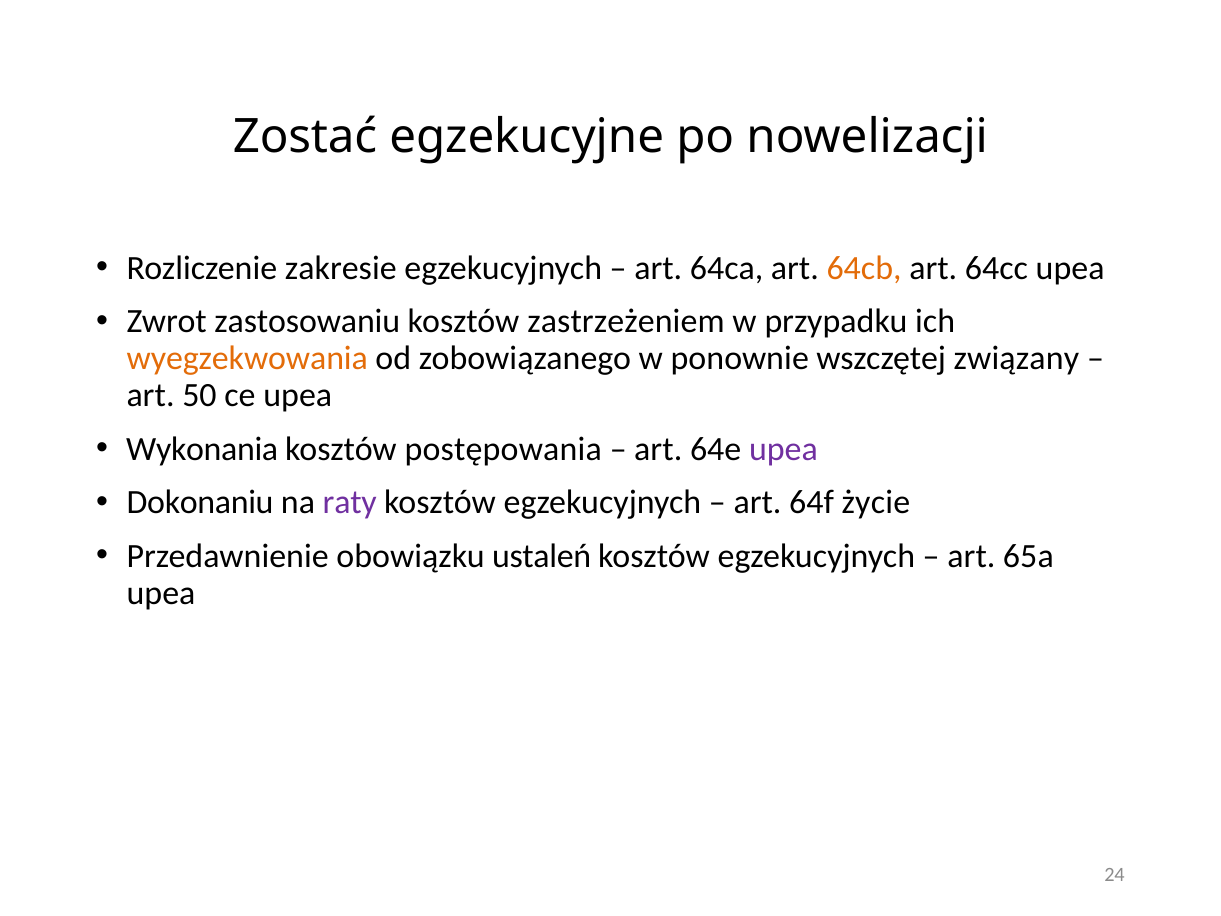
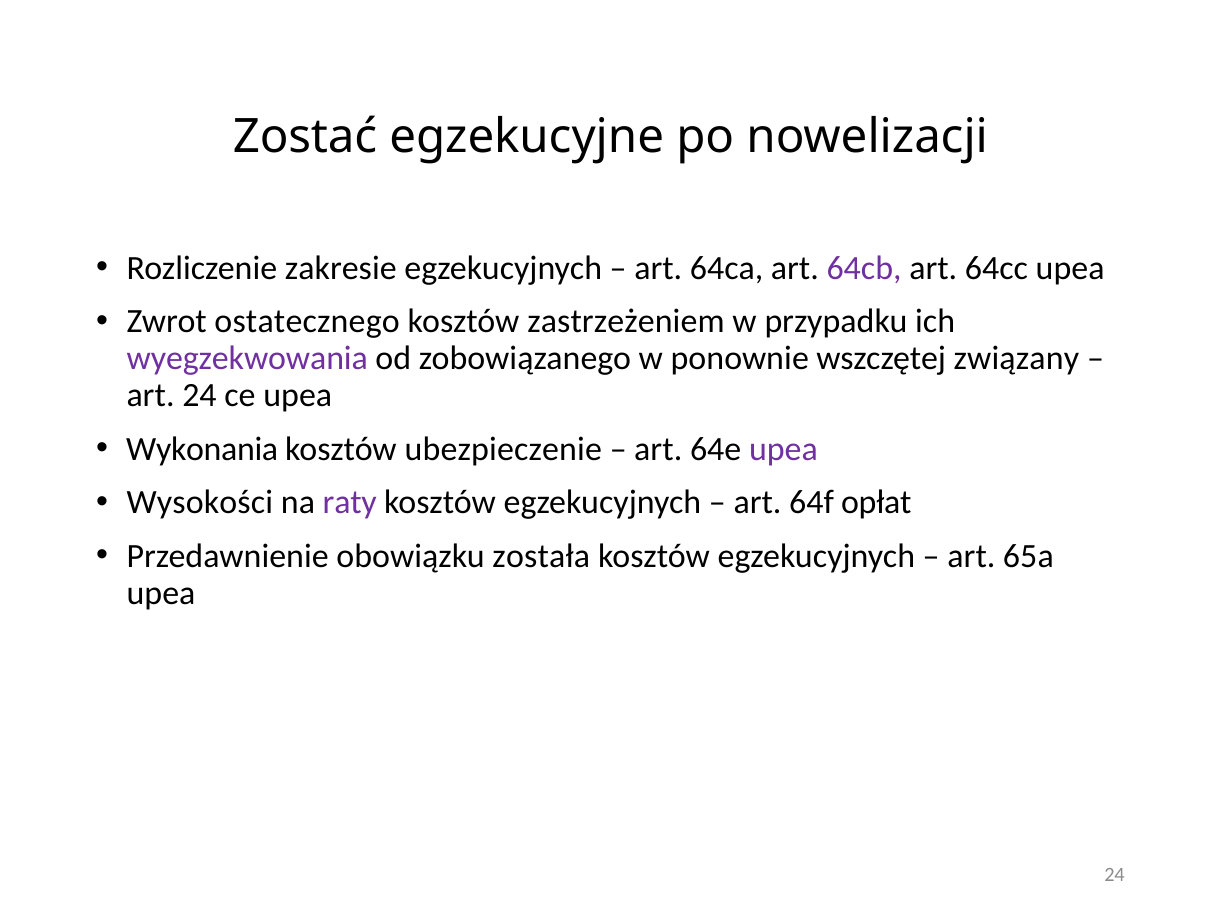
64cb colour: orange -> purple (864, 268)
zastosowaniu: zastosowaniu -> ostatecznego (307, 322)
wyegzekwowania colour: orange -> purple (247, 358)
art 50: 50 -> 24 (199, 395)
postępowania: postępowania -> ubezpieczenie (503, 449)
Dokonaniu: Dokonaniu -> Wysokości (200, 502)
życie: życie -> opłat (876, 502)
ustaleń: ustaleń -> została (541, 556)
